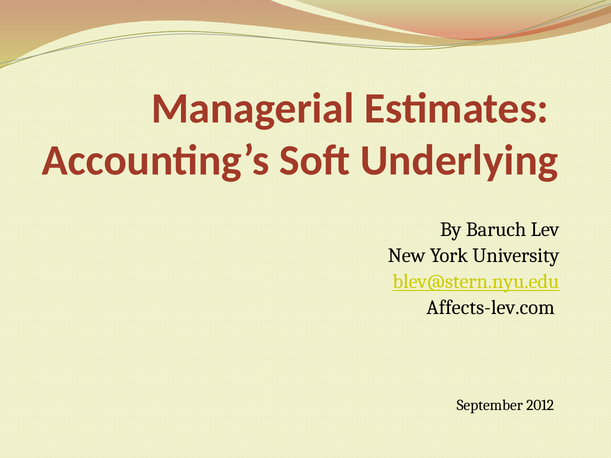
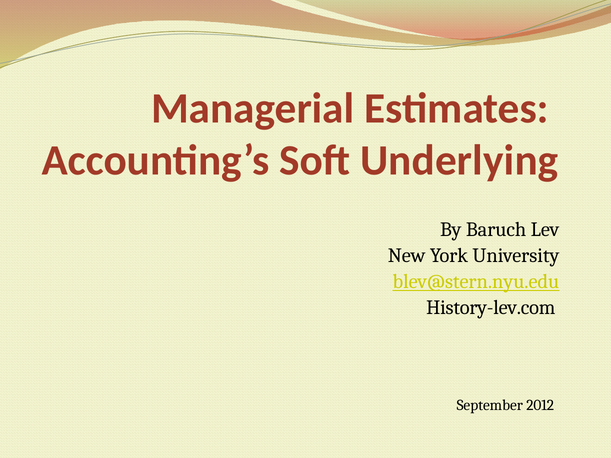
Affects-lev.com: Affects-lev.com -> History-lev.com (491, 308)
